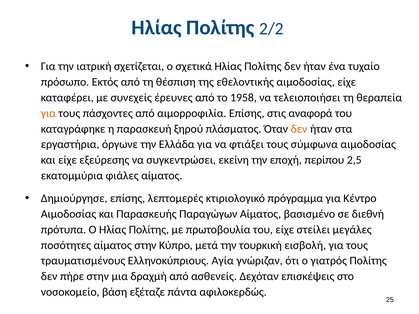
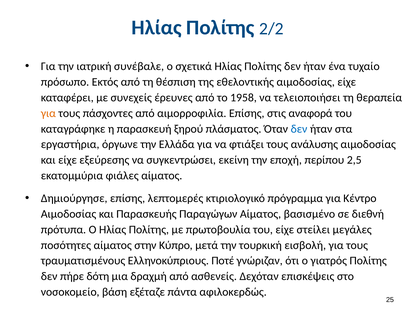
σχετίζεται: σχετίζεται -> συνέβαλε (139, 66)
δεν colour: orange -> blue (299, 129)
σύμφωνα: σύμφωνα -> ανάλυσης (314, 145)
Αγία: Αγία -> Ποτέ (223, 261)
πήρε στην: στην -> δότη (98, 277)
